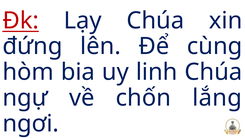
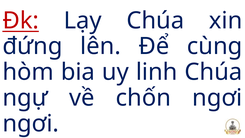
chốn lắng: lắng -> ngơi (217, 98)
